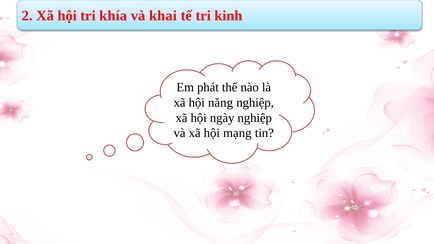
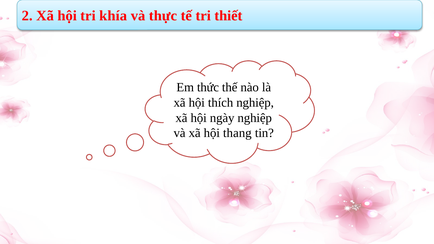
khai: khai -> thực (163, 16)
kinh: kinh -> thiết (228, 16)
phát: phát -> thức (208, 87)
năng: năng -> thích (221, 103)
mạng: mạng -> thang (237, 133)
